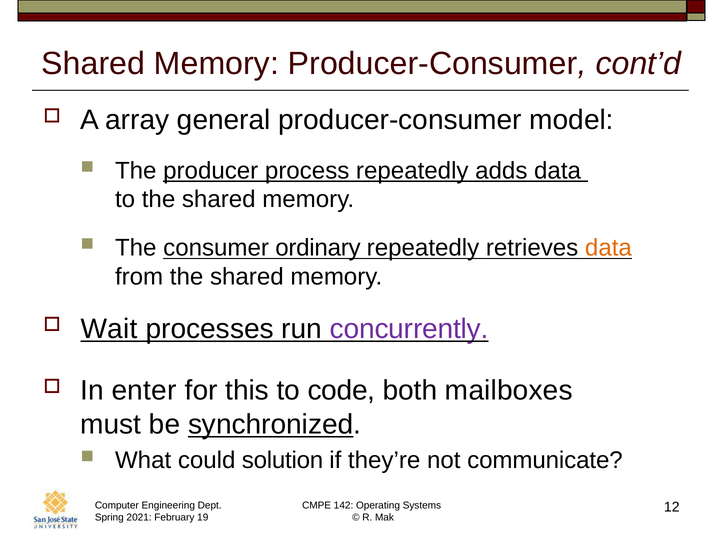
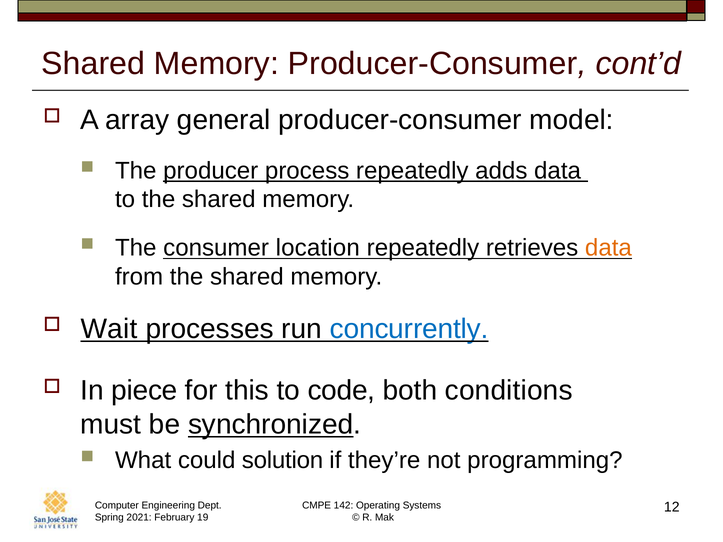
ordinary: ordinary -> location (318, 248)
concurrently colour: purple -> blue (409, 329)
enter: enter -> piece (144, 391)
mailboxes: mailboxes -> conditions (509, 391)
communicate: communicate -> programming (545, 460)
